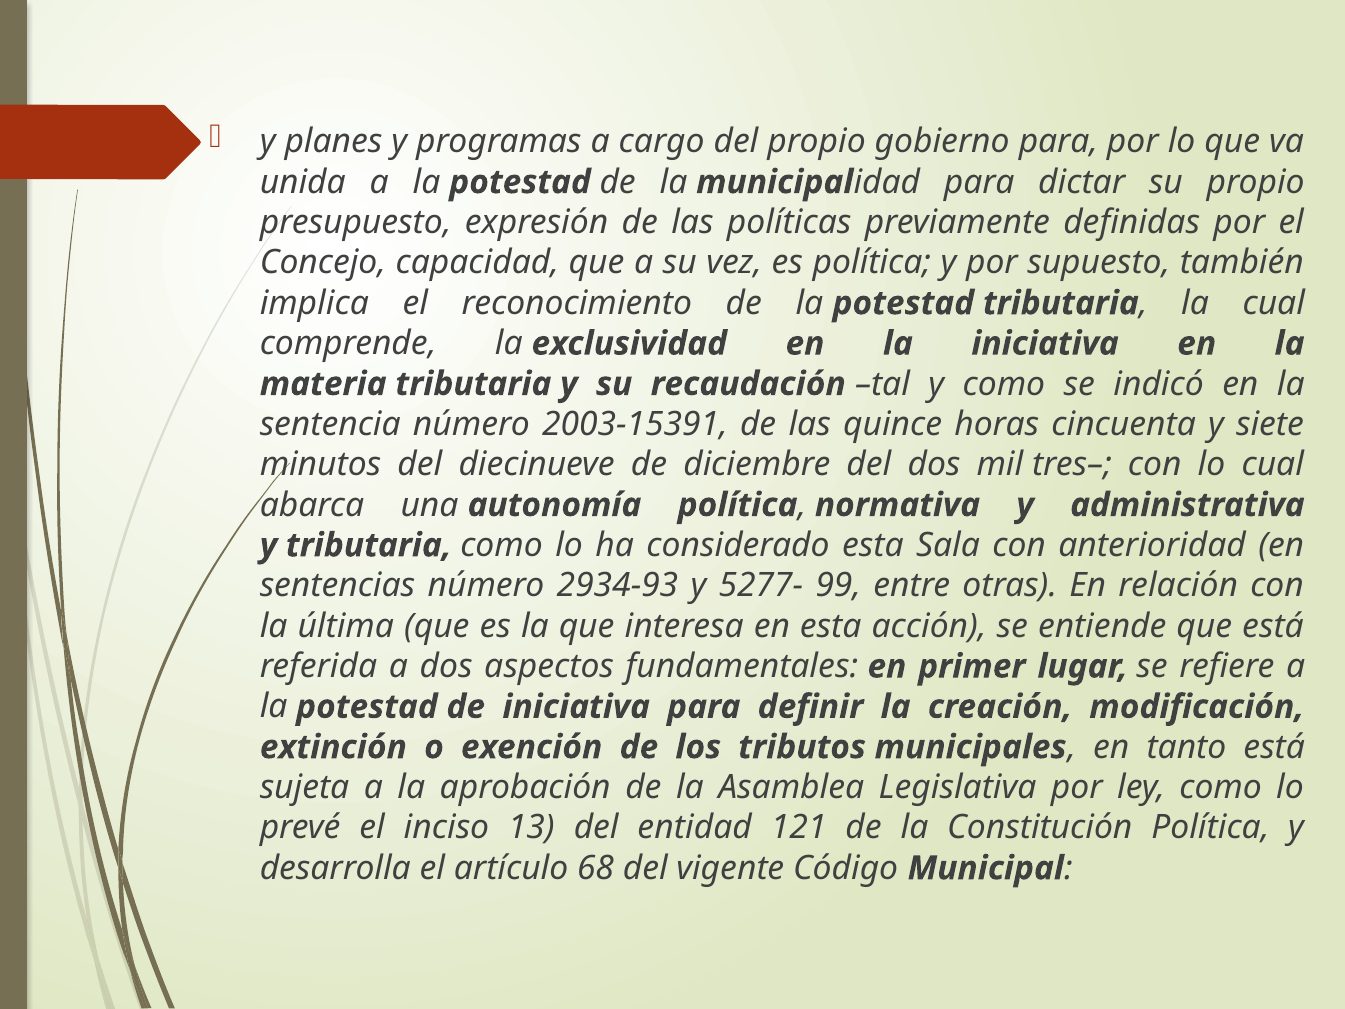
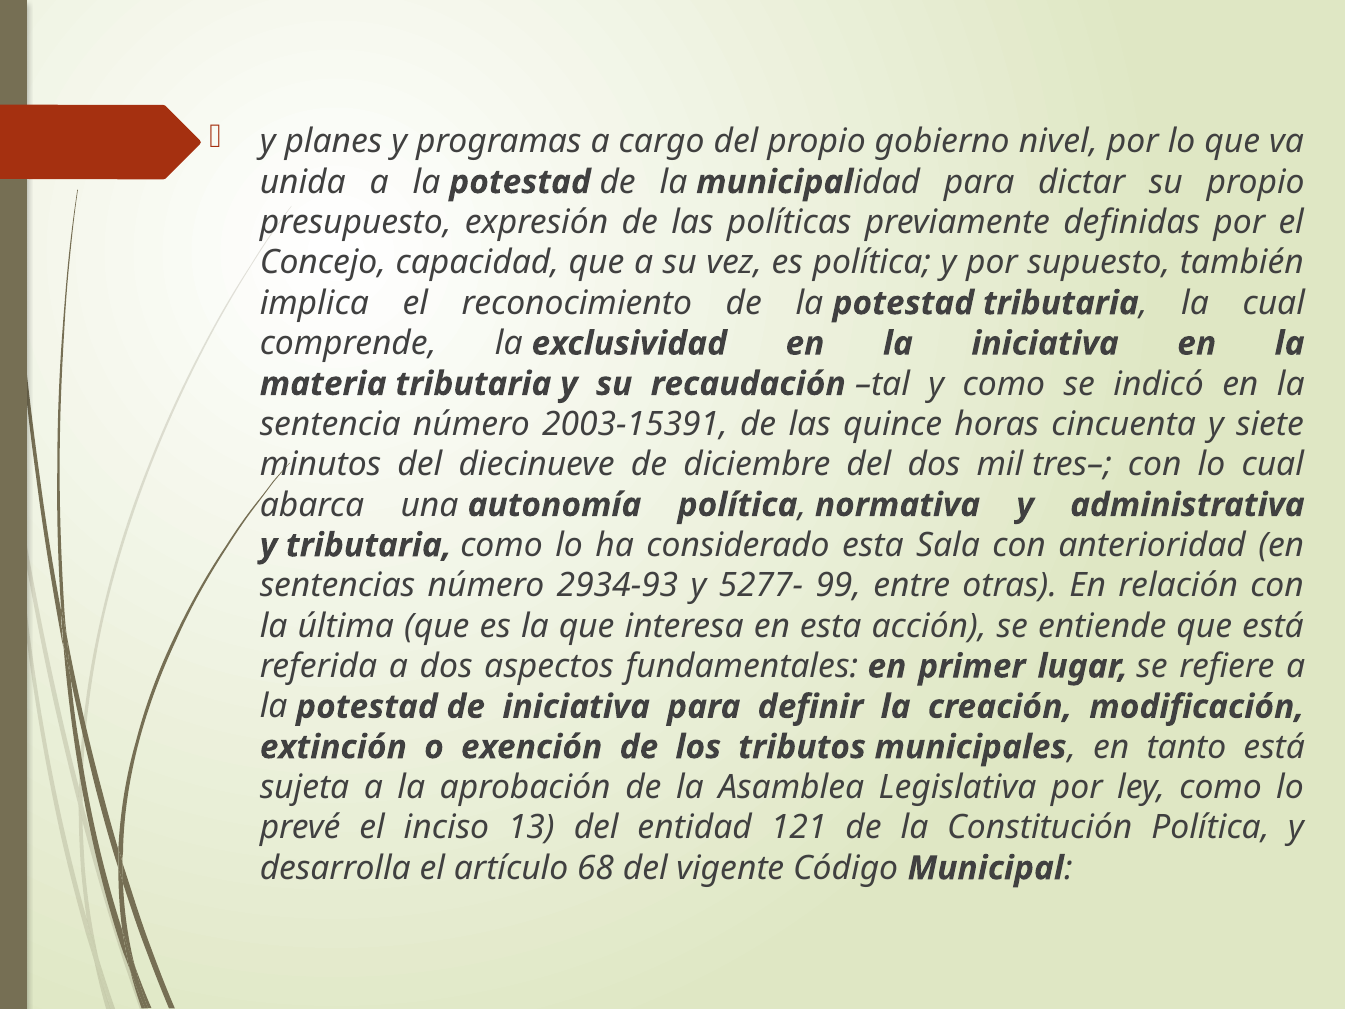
gobierno para: para -> nivel (1058, 142)
